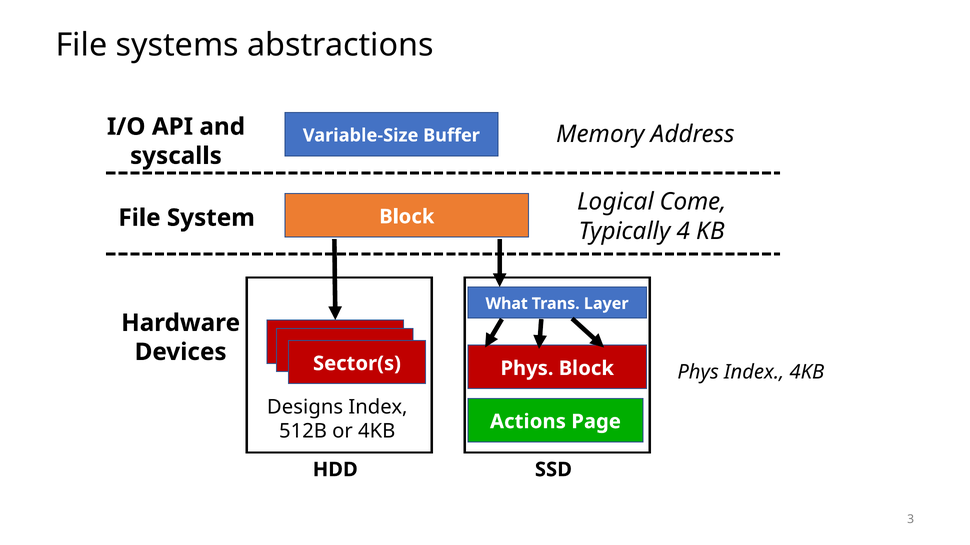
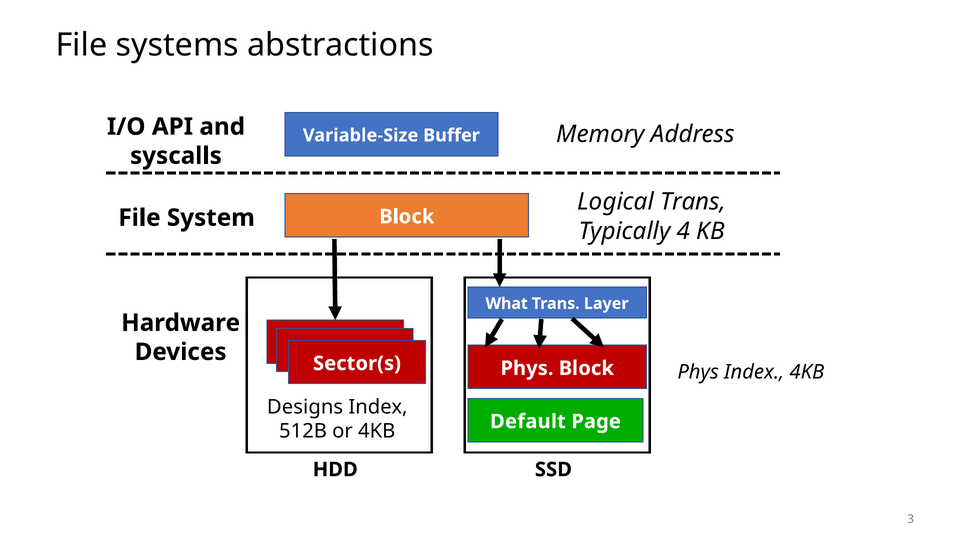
Logical Come: Come -> Trans (693, 202)
Actions: Actions -> Default (528, 422)
